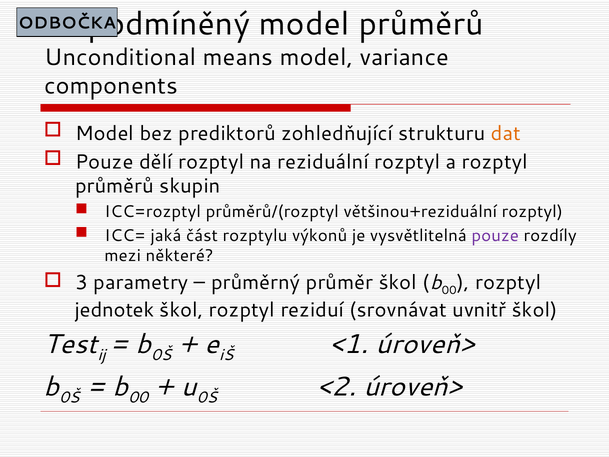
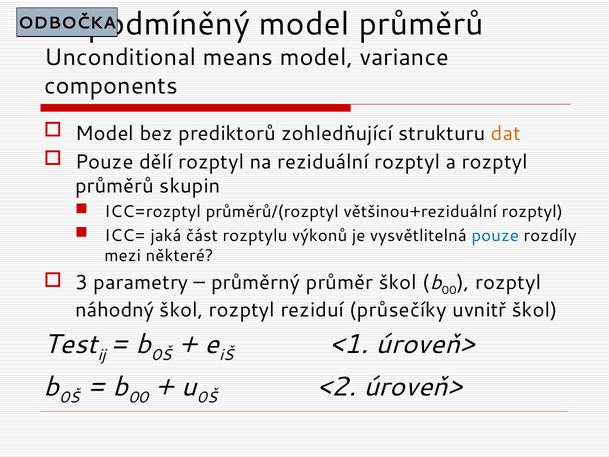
pouze colour: purple -> blue (495, 235)
jednotek: jednotek -> náhodný (115, 310)
srovnávat: srovnávat -> průsečíky (398, 310)
